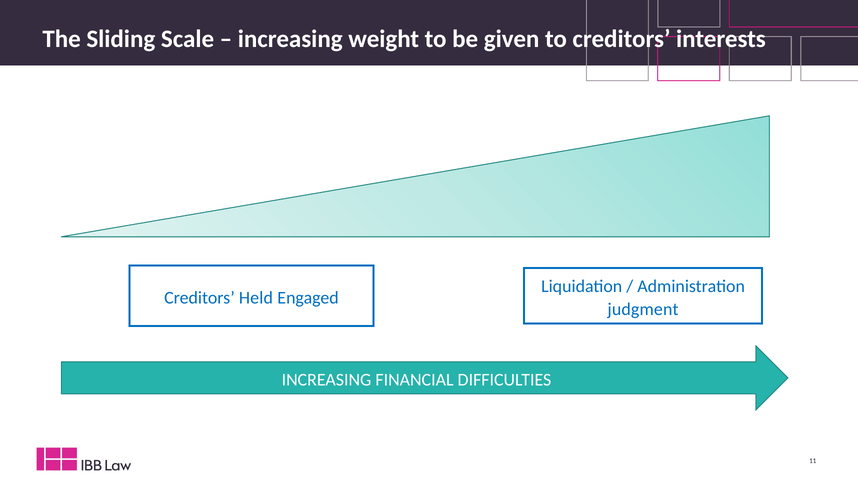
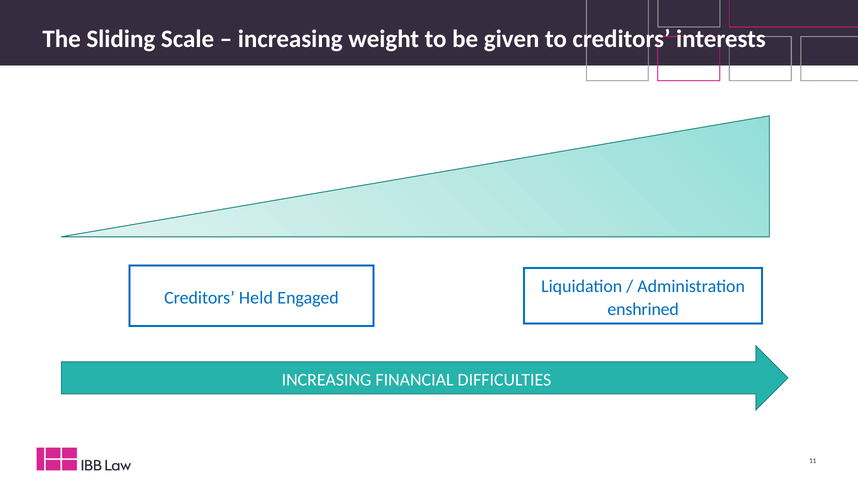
judgment: judgment -> enshrined (643, 309)
